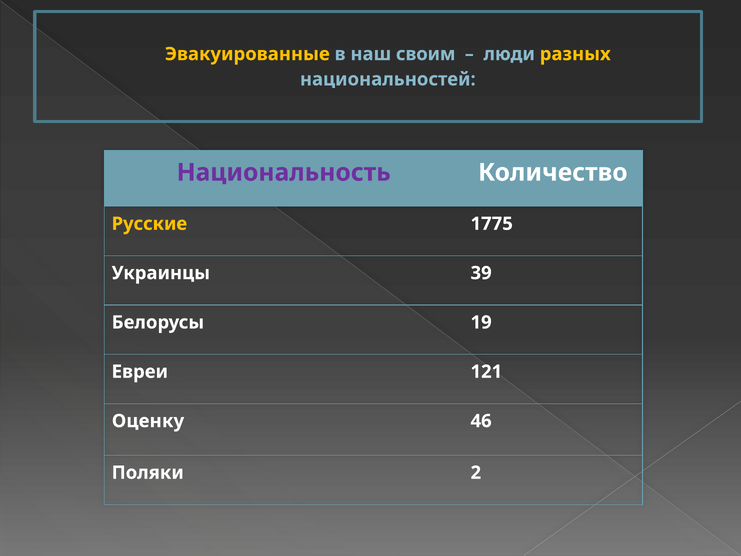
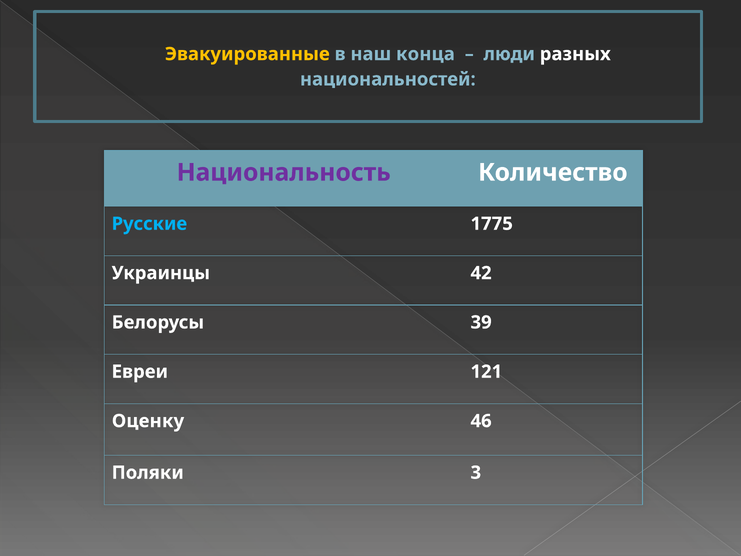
своим: своим -> конца (425, 54)
разных colour: yellow -> white (575, 54)
Русские colour: yellow -> light blue (149, 224)
39: 39 -> 42 (481, 273)
19: 19 -> 39 (481, 322)
2: 2 -> 3 (476, 472)
